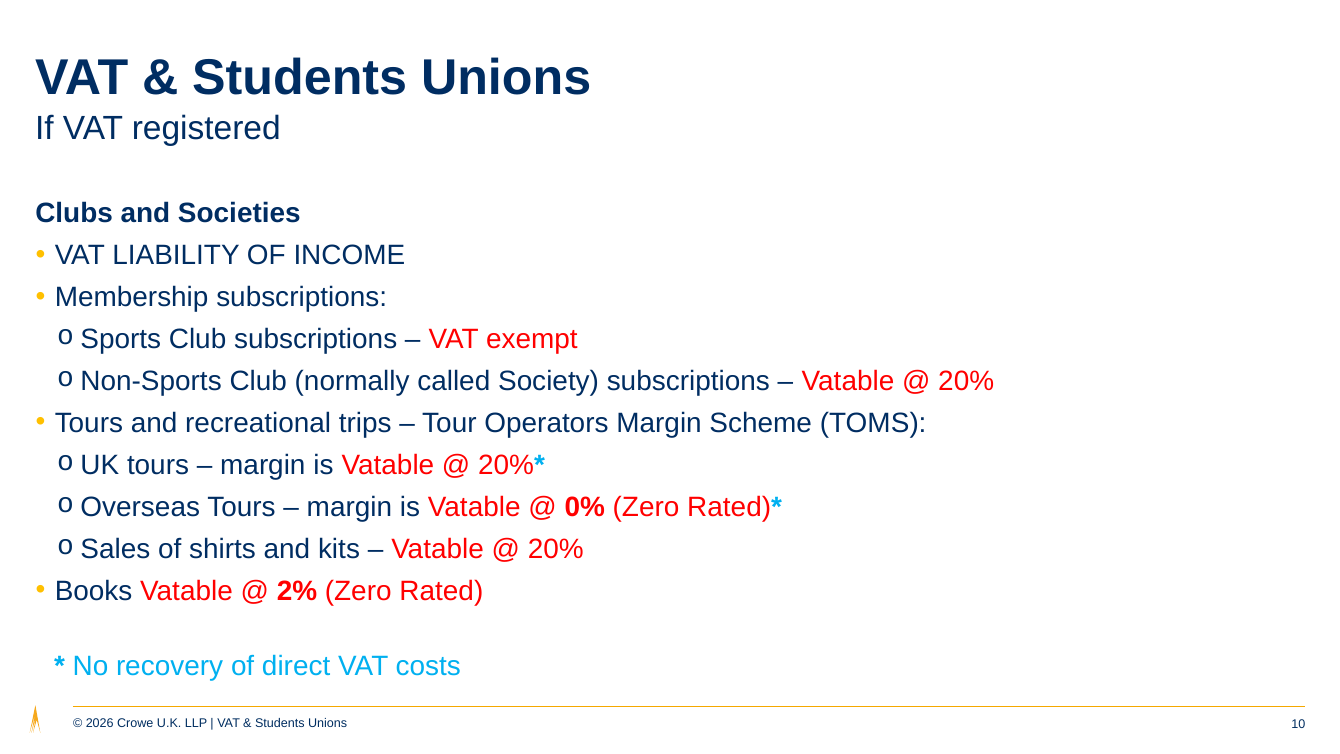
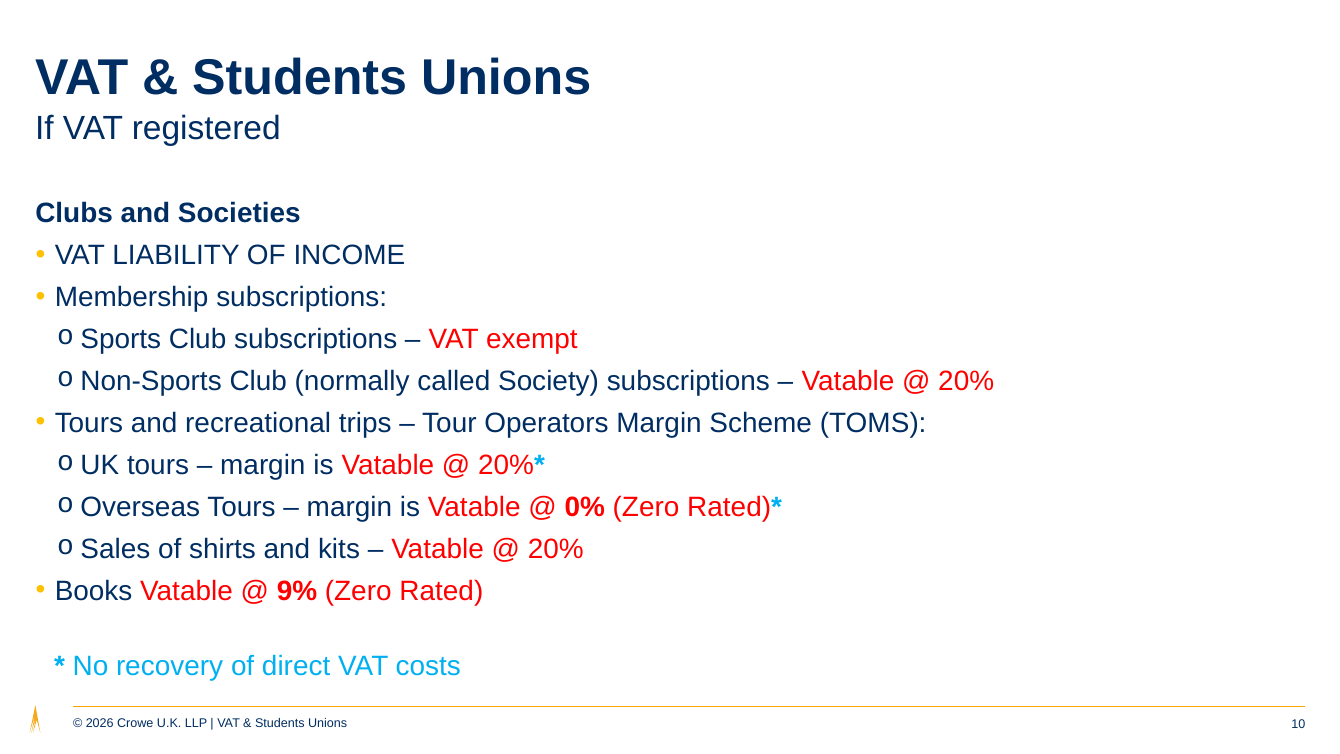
2%: 2% -> 9% (297, 591)
